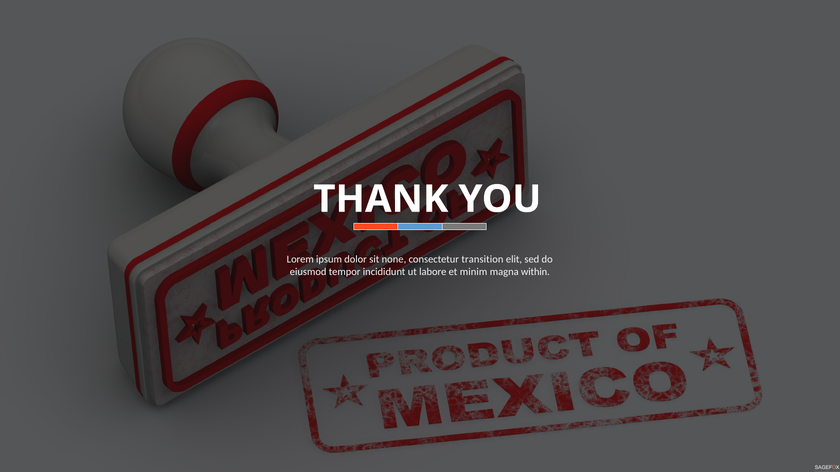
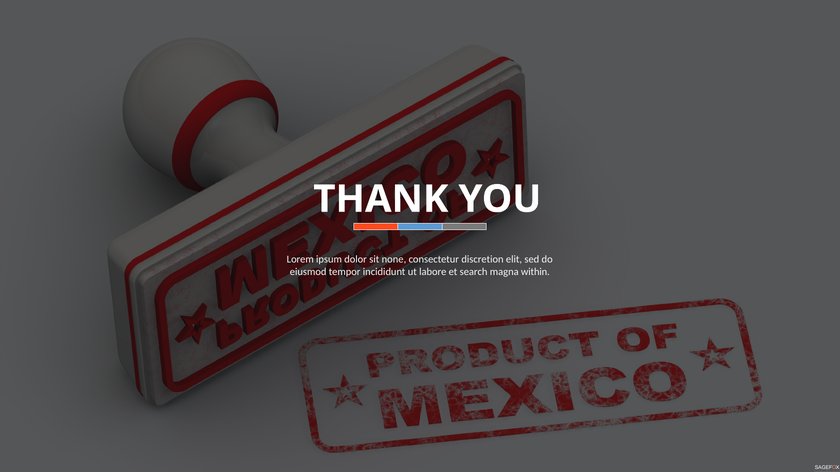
transition: transition -> discretion (483, 259)
minim: minim -> search (474, 272)
